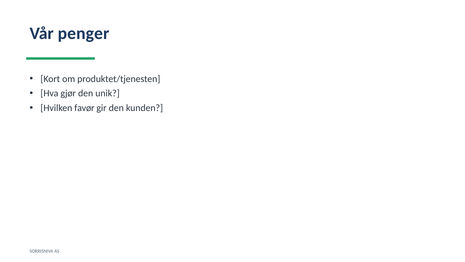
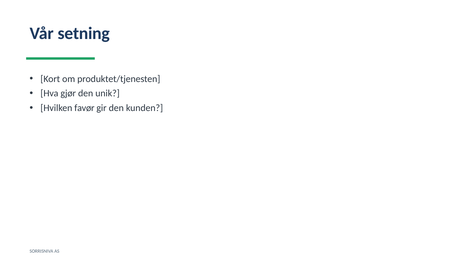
penger: penger -> setning (84, 33)
